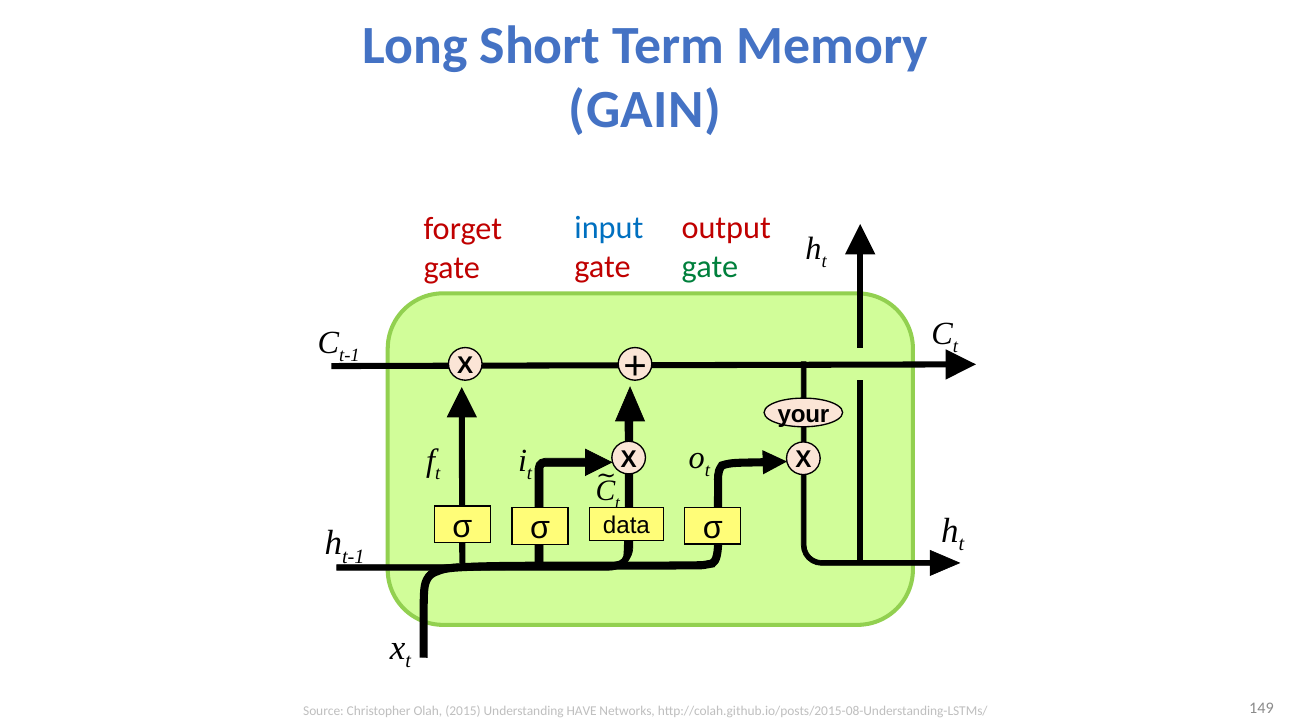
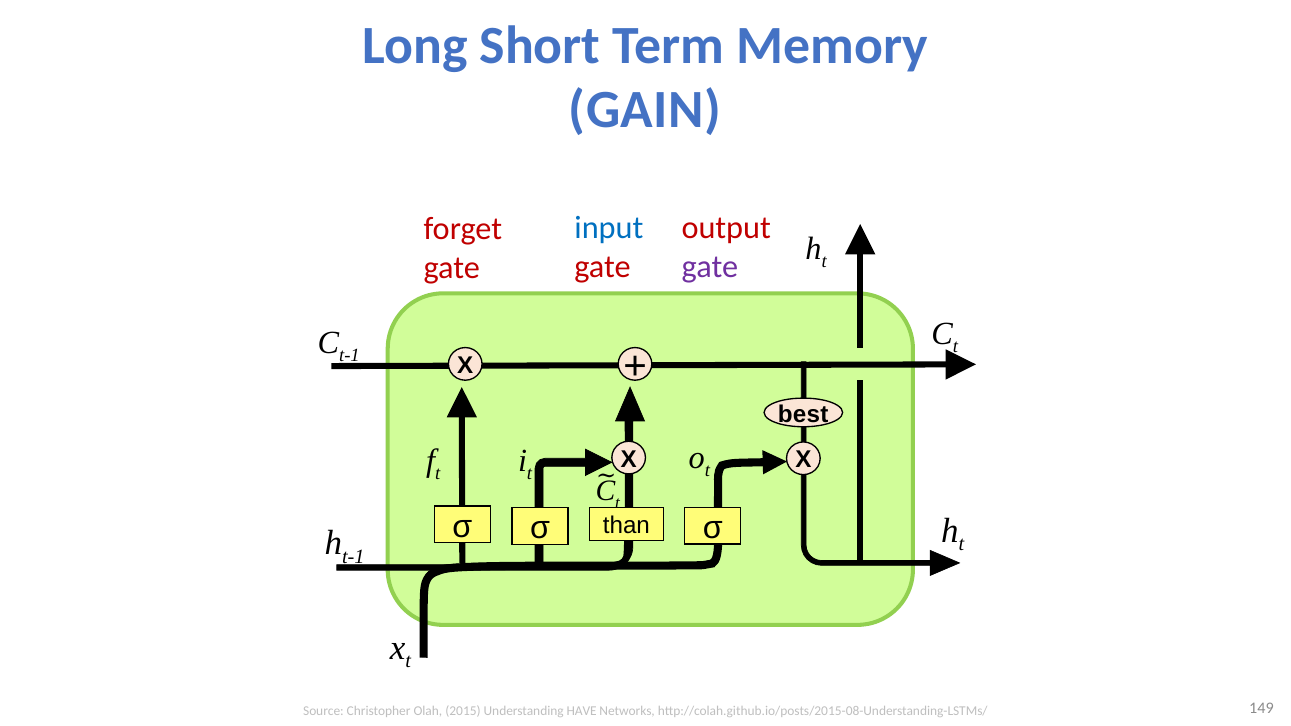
gate colour: green -> purple (710, 267)
your: your -> best (803, 414)
data: data -> than (626, 526)
